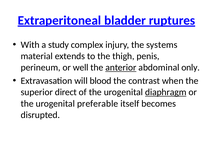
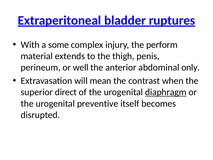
study: study -> some (59, 45)
systems: systems -> perform (162, 45)
anterior underline: present -> none (121, 67)
blood: blood -> mean (101, 81)
preferable: preferable -> preventive (98, 103)
